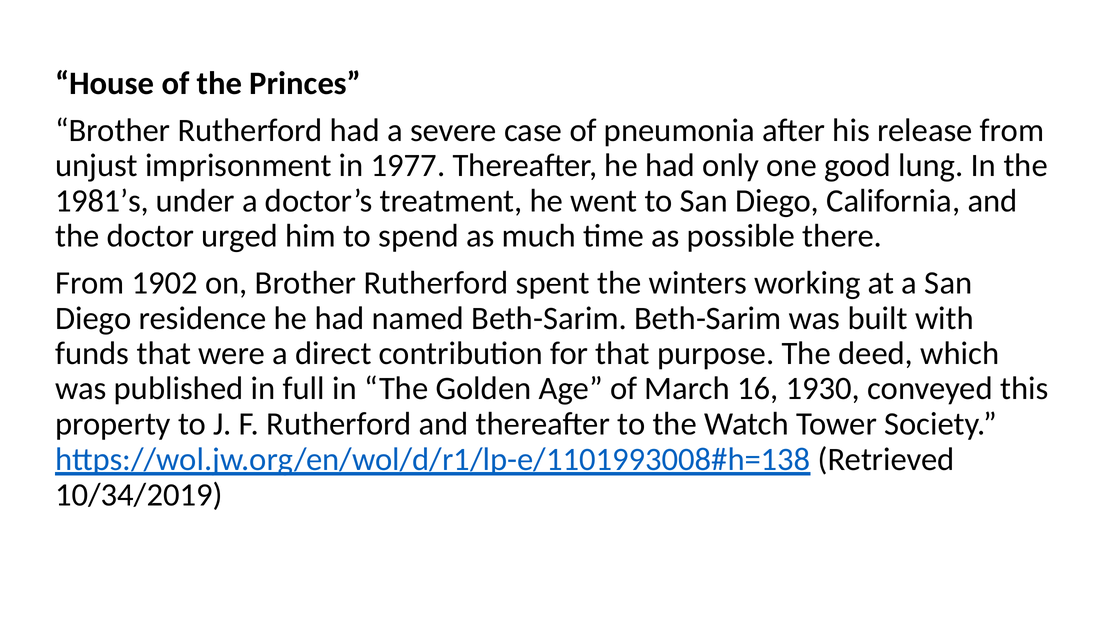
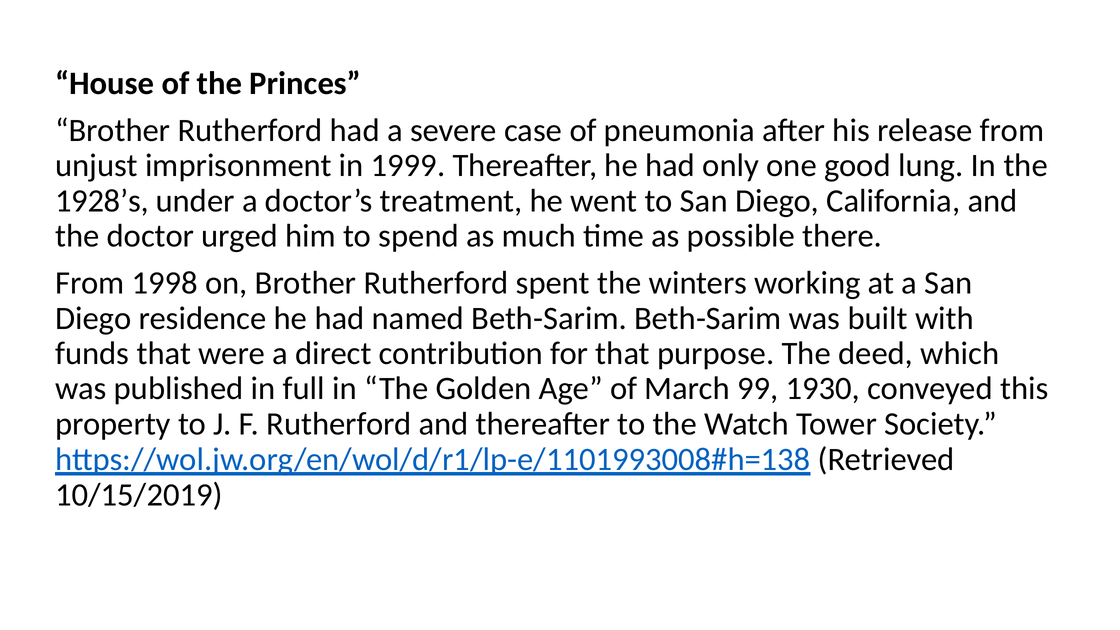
1977: 1977 -> 1999 (408, 166)
1981’s: 1981’s -> 1928’s (102, 201)
1902: 1902 -> 1998 (165, 283)
16: 16 -> 99 (758, 389)
10/34/2019: 10/34/2019 -> 10/15/2019 (139, 495)
